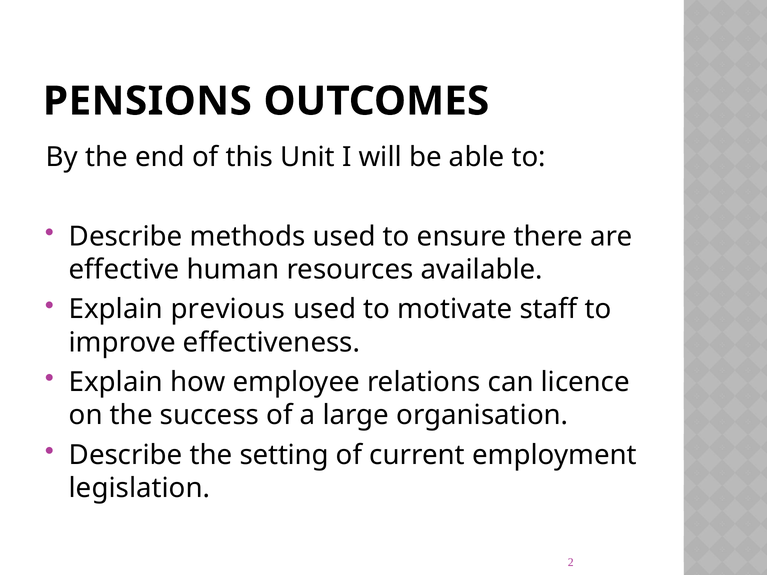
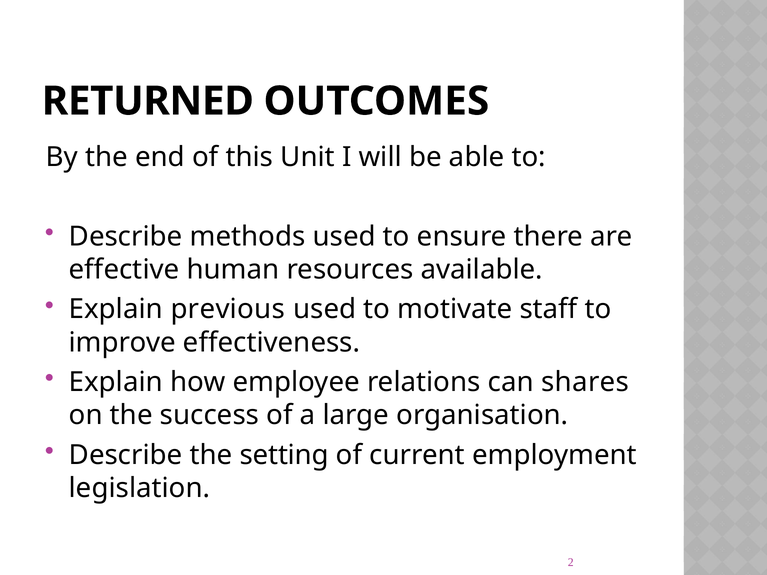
PENSIONS: PENSIONS -> RETURNED (148, 101)
licence: licence -> shares (585, 382)
